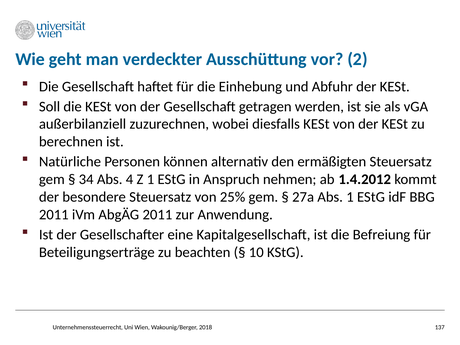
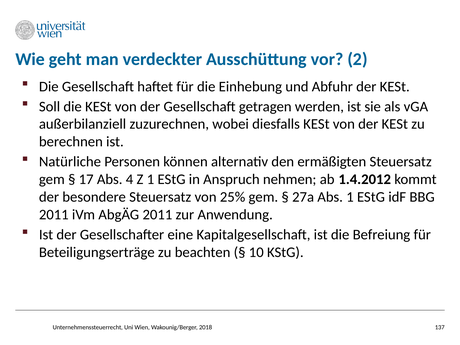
34: 34 -> 17 (86, 179)
